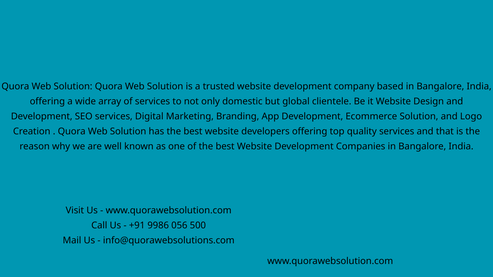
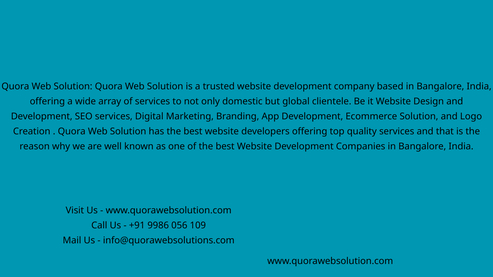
500: 500 -> 109 (198, 226)
